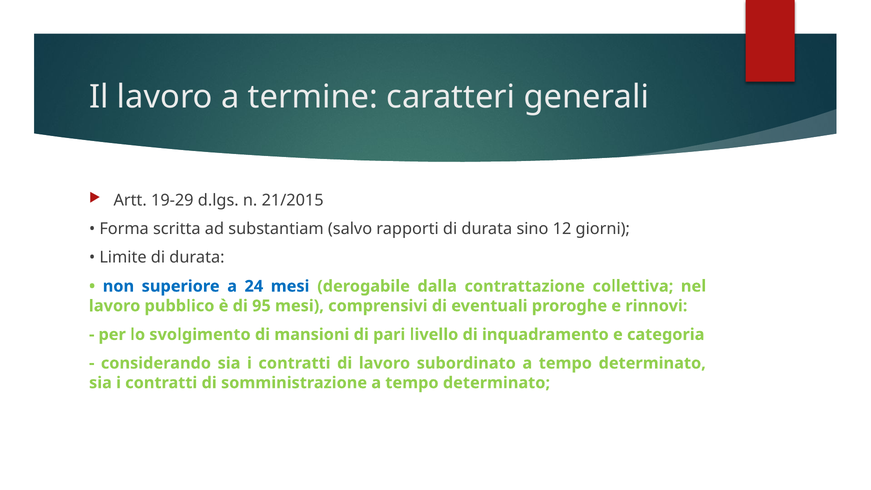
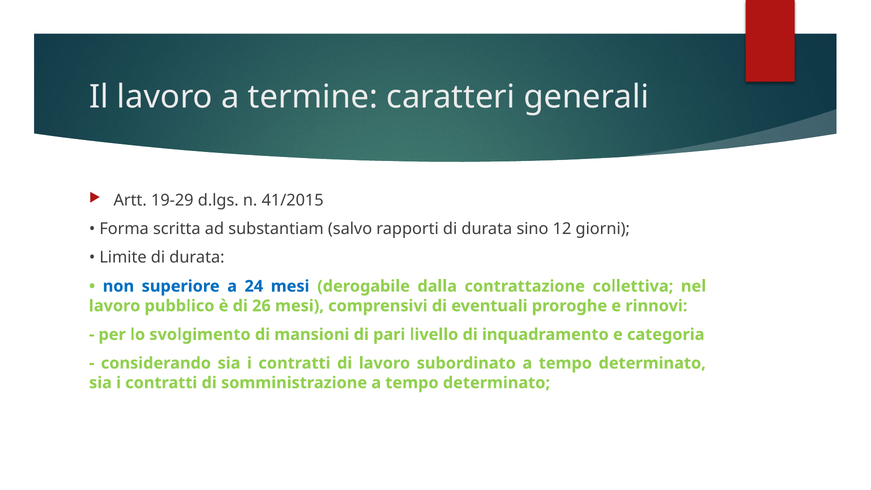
21/2015: 21/2015 -> 41/2015 (293, 200)
95: 95 -> 26 (261, 306)
